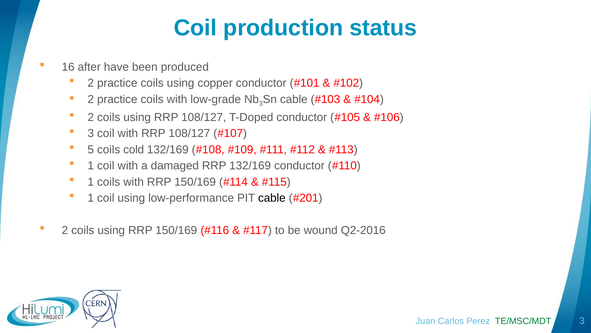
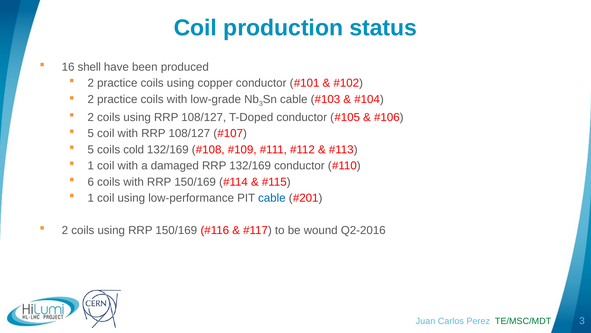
after: after -> shell (89, 67)
3: 3 -> 5 (91, 133)
1: 1 -> 6 (91, 182)
cable colour: black -> blue (272, 198)
